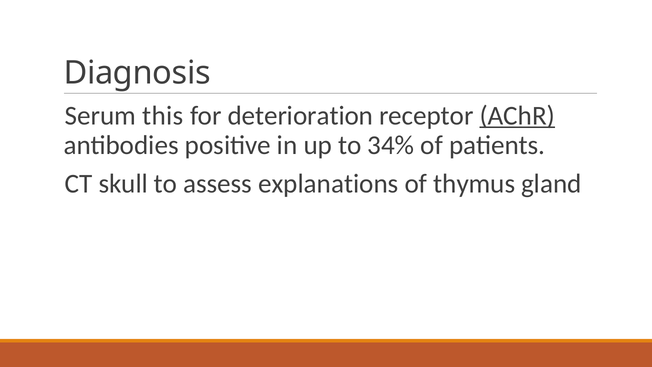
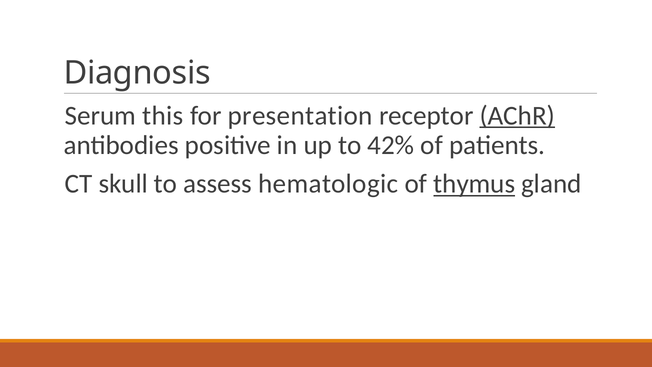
deterioration: deterioration -> presentation (300, 116)
34%: 34% -> 42% (391, 145)
explanations: explanations -> hematologic (328, 184)
thymus underline: none -> present (474, 184)
